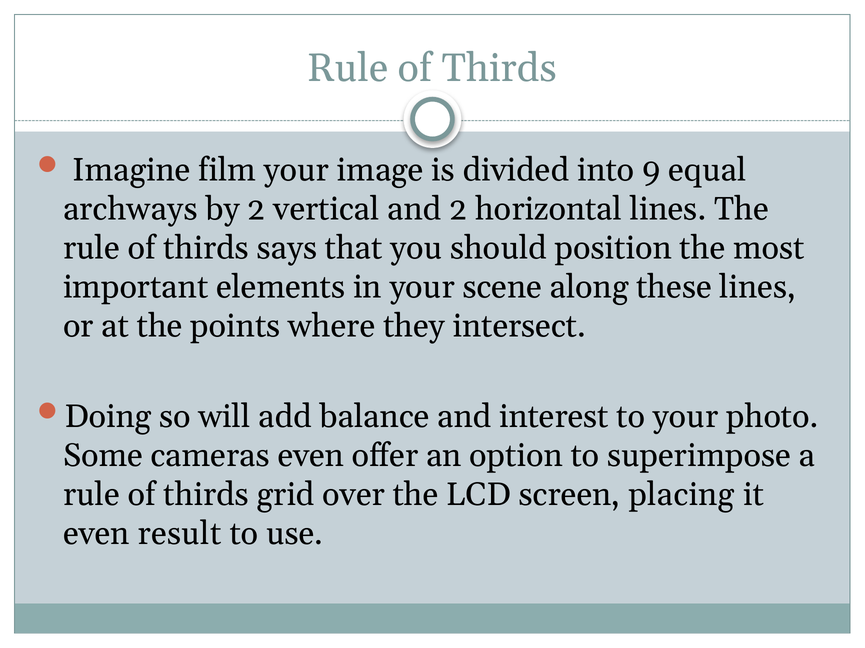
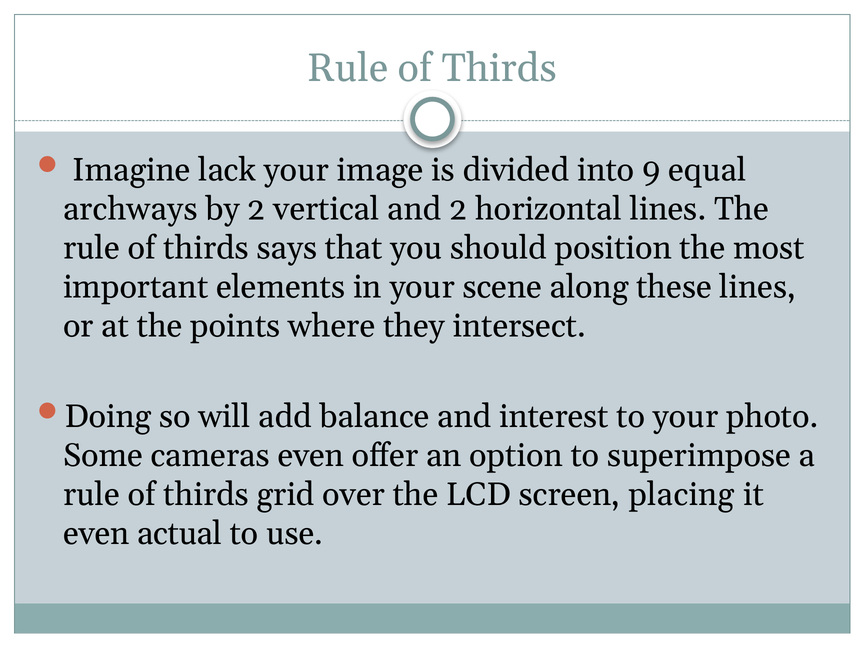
film: film -> lack (227, 170)
result: result -> actual (180, 534)
